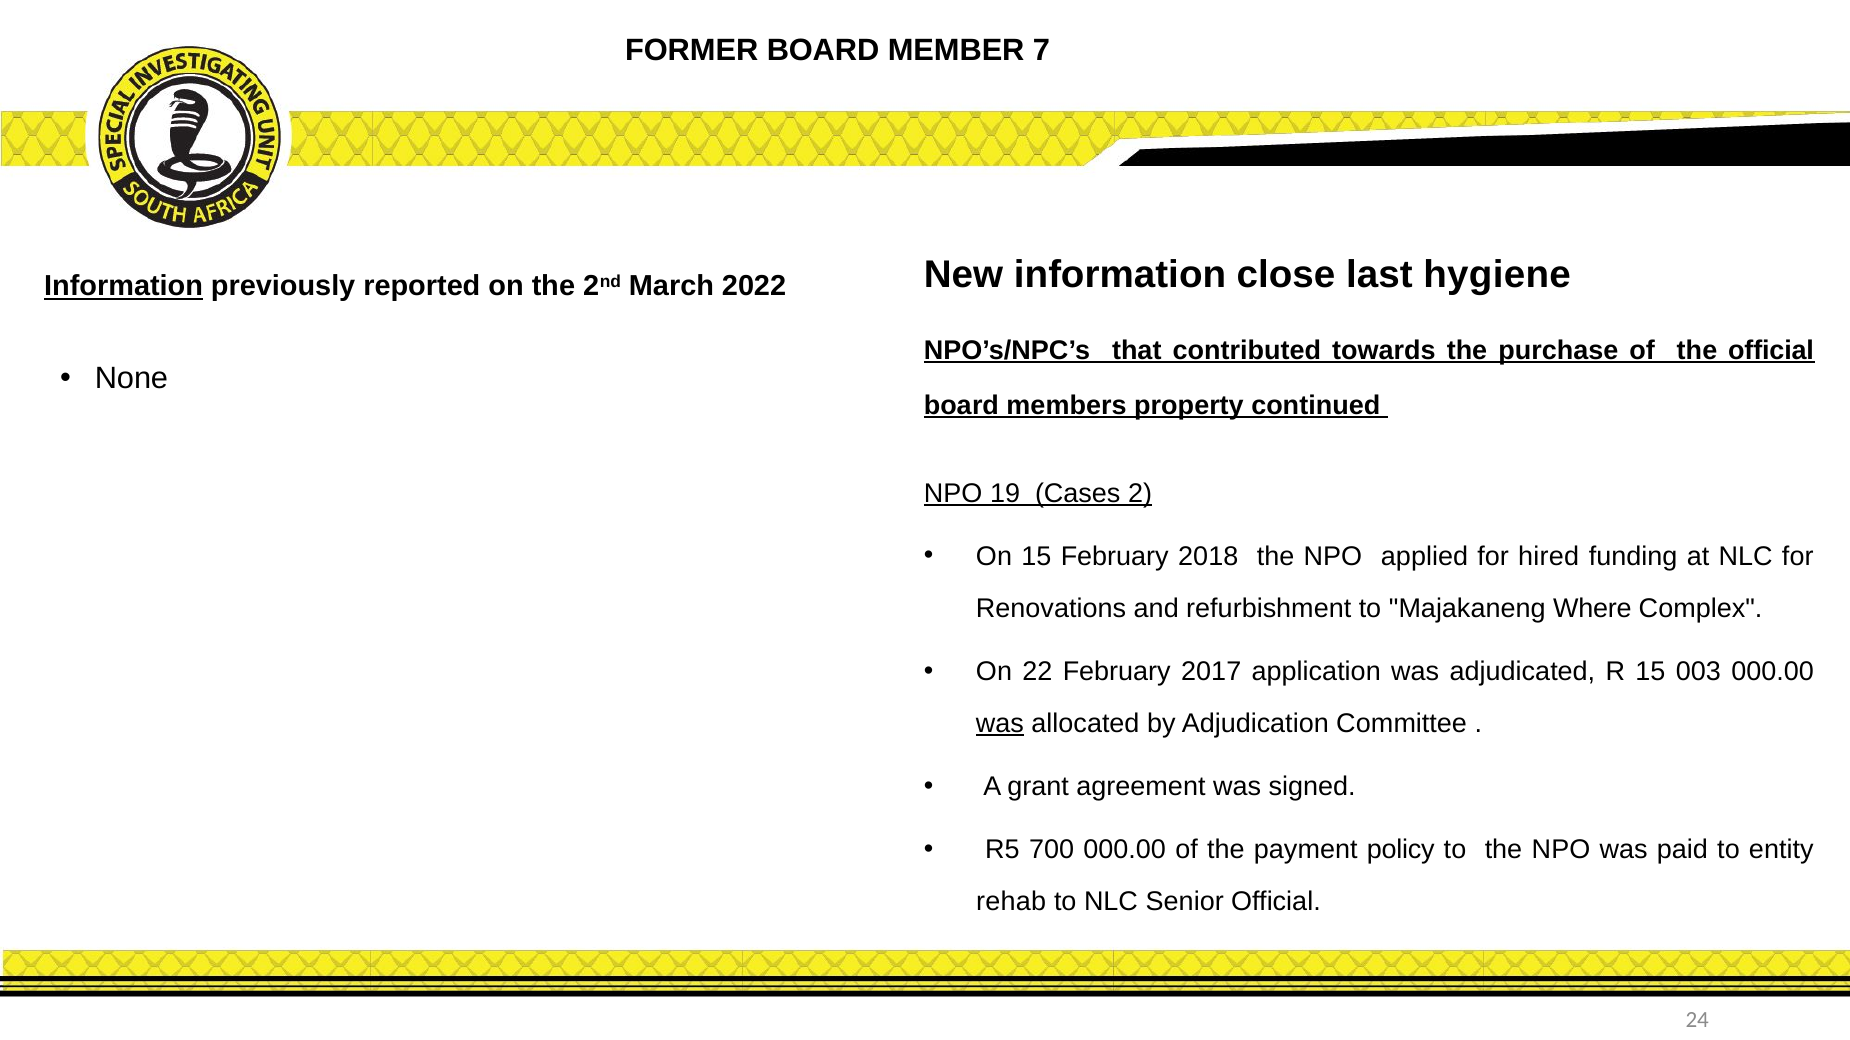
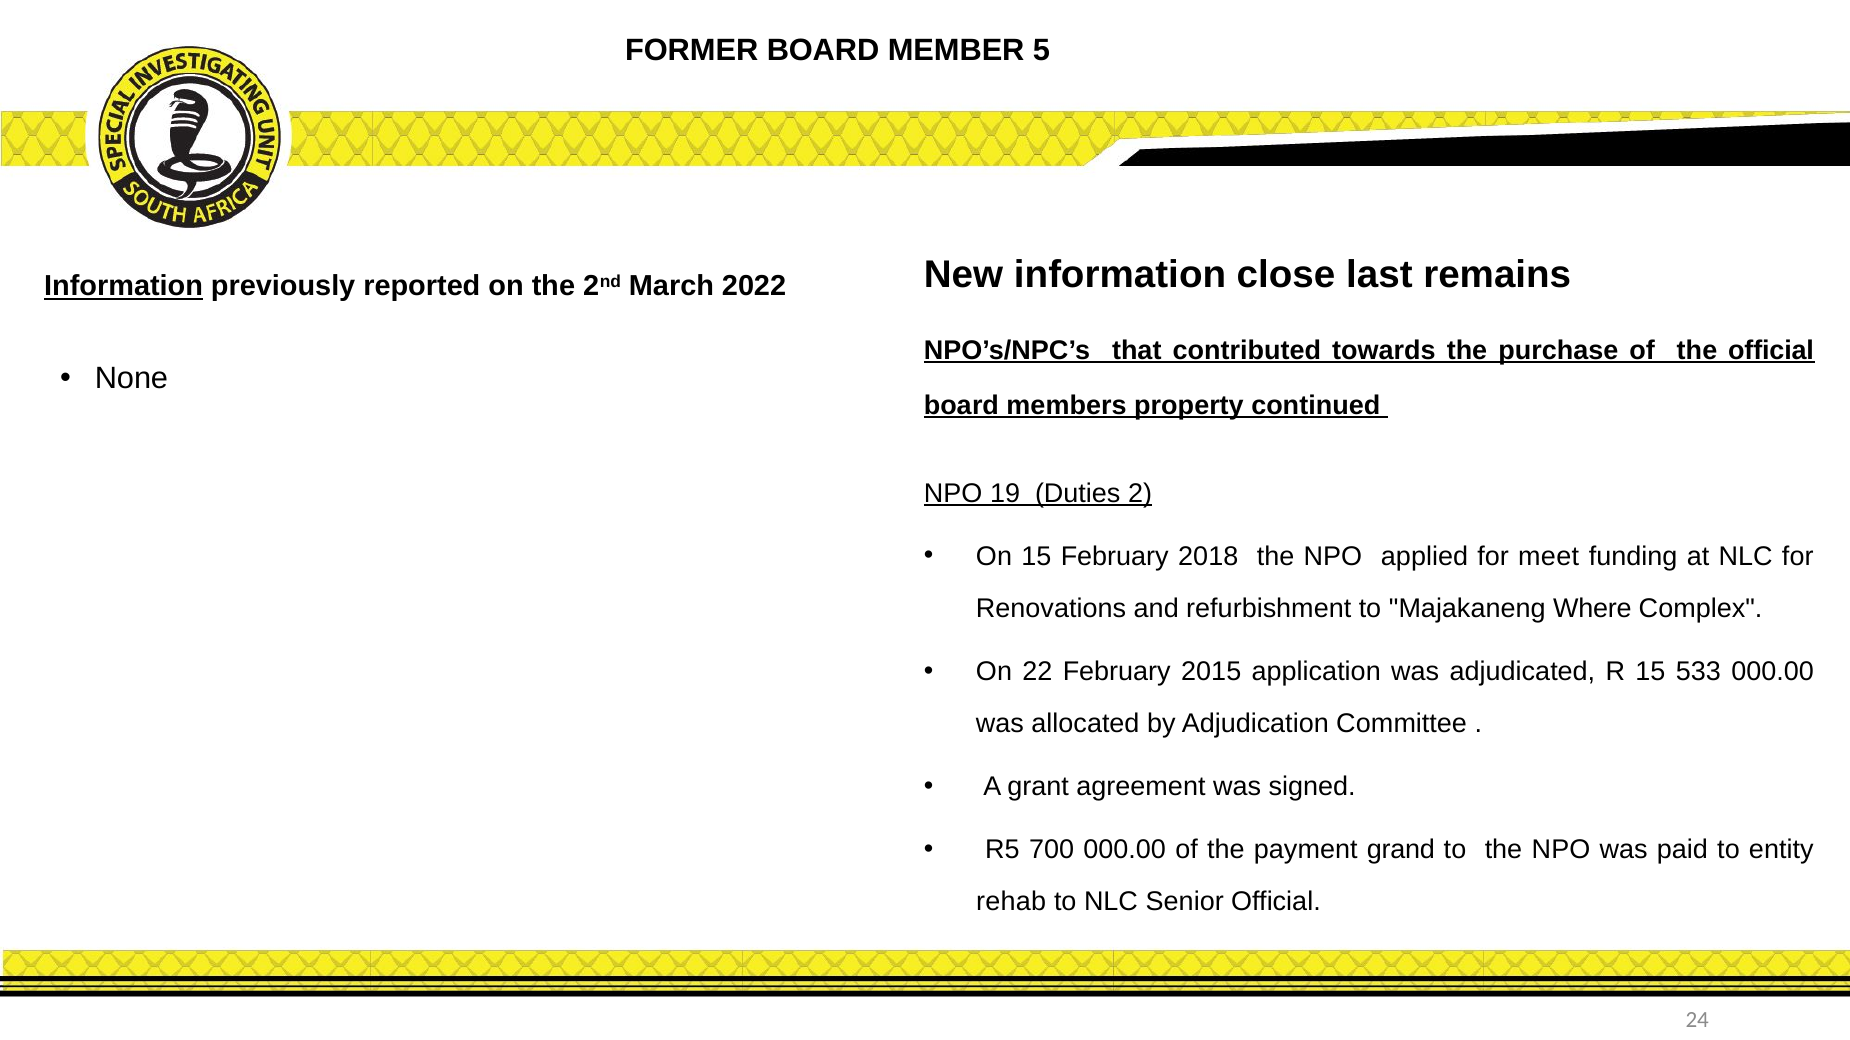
7: 7 -> 5 (1041, 50)
hygiene: hygiene -> remains (1497, 275)
Cases: Cases -> Duties (1078, 493)
hired: hired -> meet (1549, 557)
2017: 2017 -> 2015 (1211, 672)
003: 003 -> 533 (1698, 672)
was underline: present -> none (1000, 724)
policy: policy -> grand (1401, 850)
